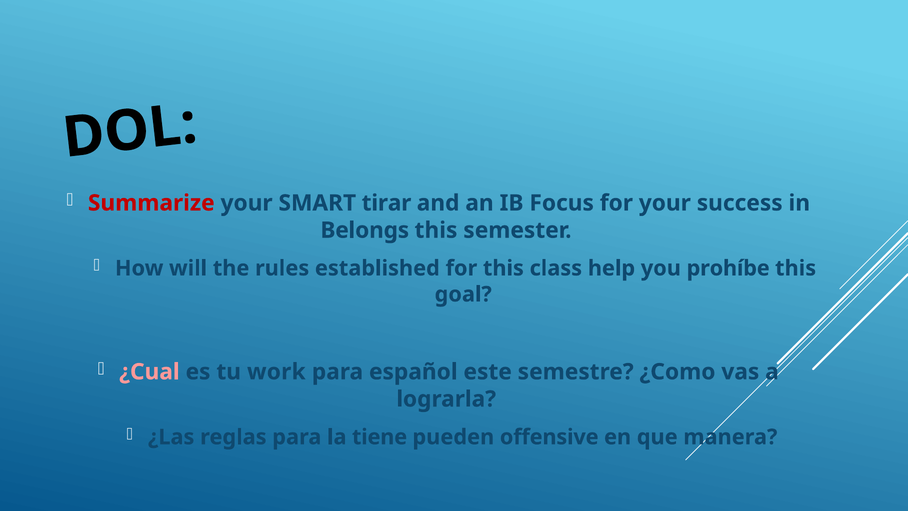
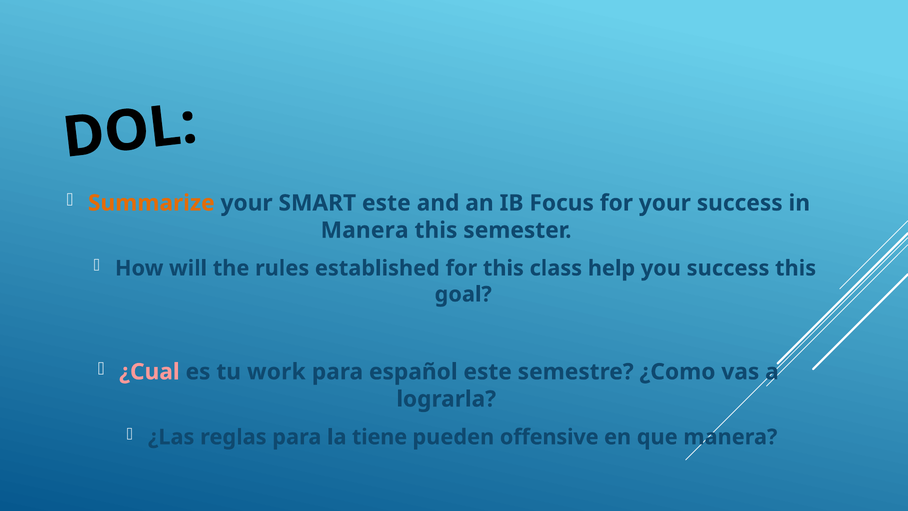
Summarize colour: red -> orange (151, 203)
SMART tirar: tirar -> este (386, 203)
Belongs: Belongs -> Manera (365, 230)
you prohíbe: prohíbe -> success (728, 268)
